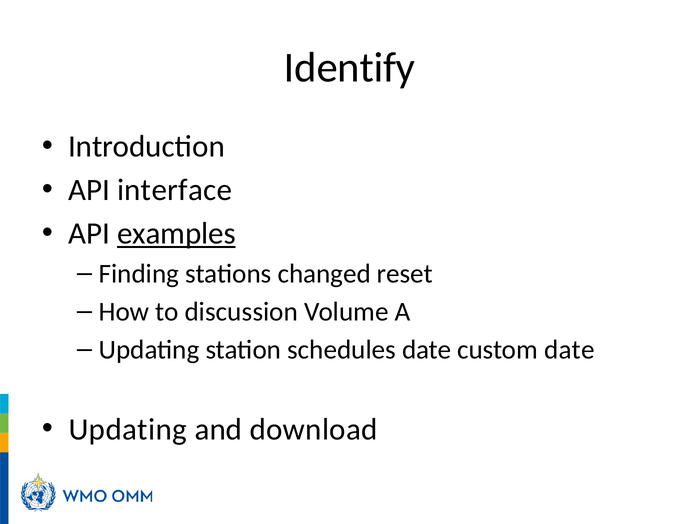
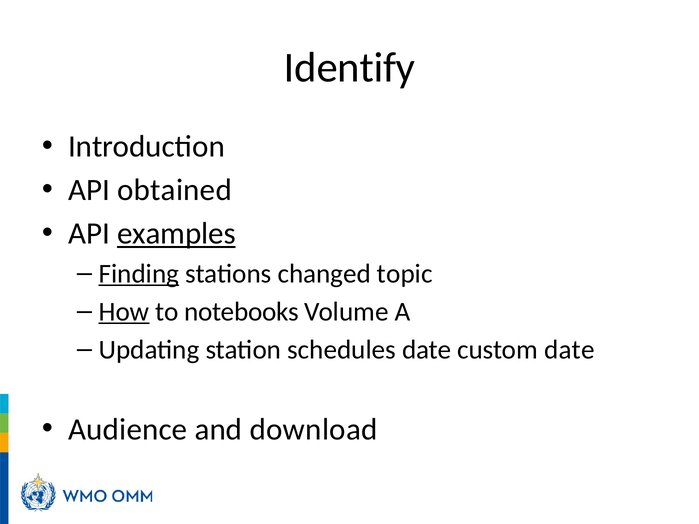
interface: interface -> obtained (175, 190)
Finding underline: none -> present (139, 274)
reset: reset -> topic (405, 274)
How underline: none -> present (124, 312)
discussion: discussion -> notebooks (242, 312)
Updating: Updating -> Audience (128, 430)
